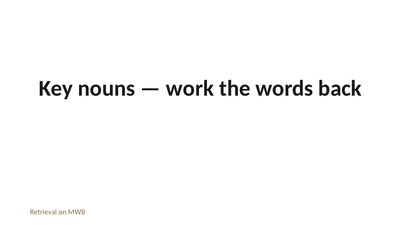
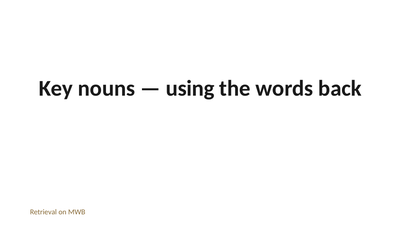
work: work -> using (190, 89)
